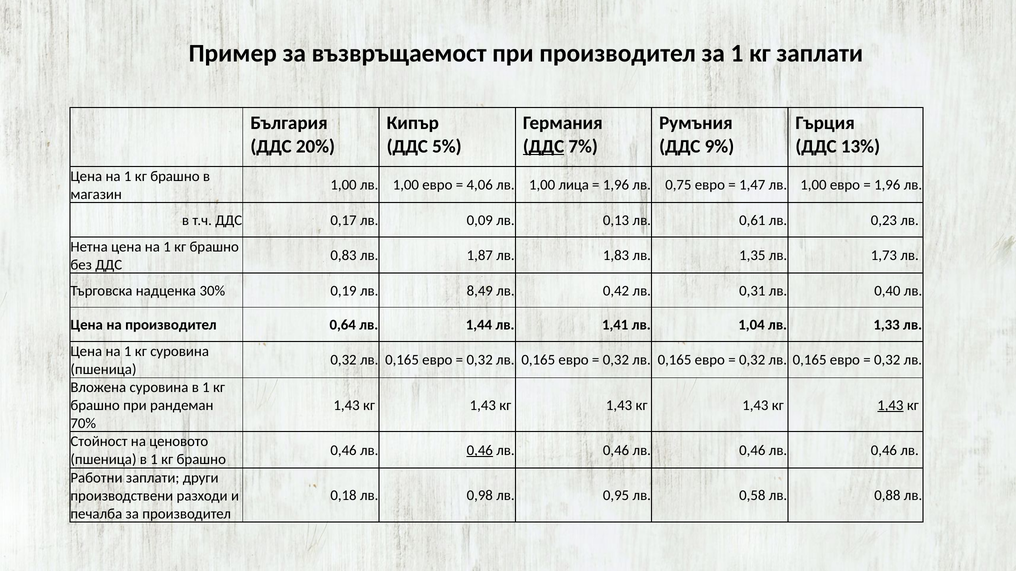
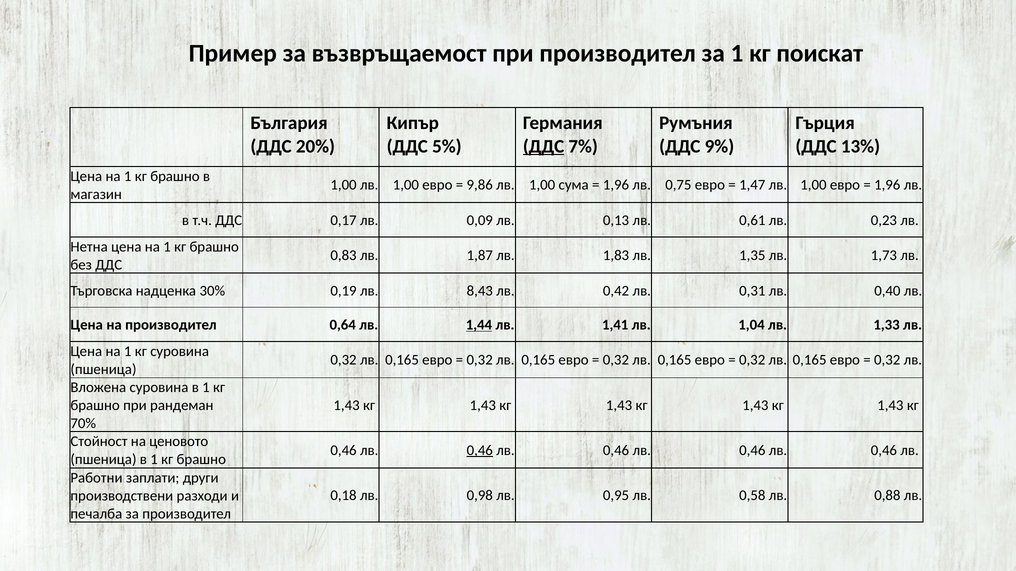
кг заплати: заплати -> поискат (820, 53)
4,06: 4,06 -> 9,86 (480, 185)
лица: лица -> сума (574, 185)
8,49: 8,49 -> 8,43 (480, 291)
1,44 underline: none -> present (479, 325)
1,43 underline: present -> none (890, 406)
